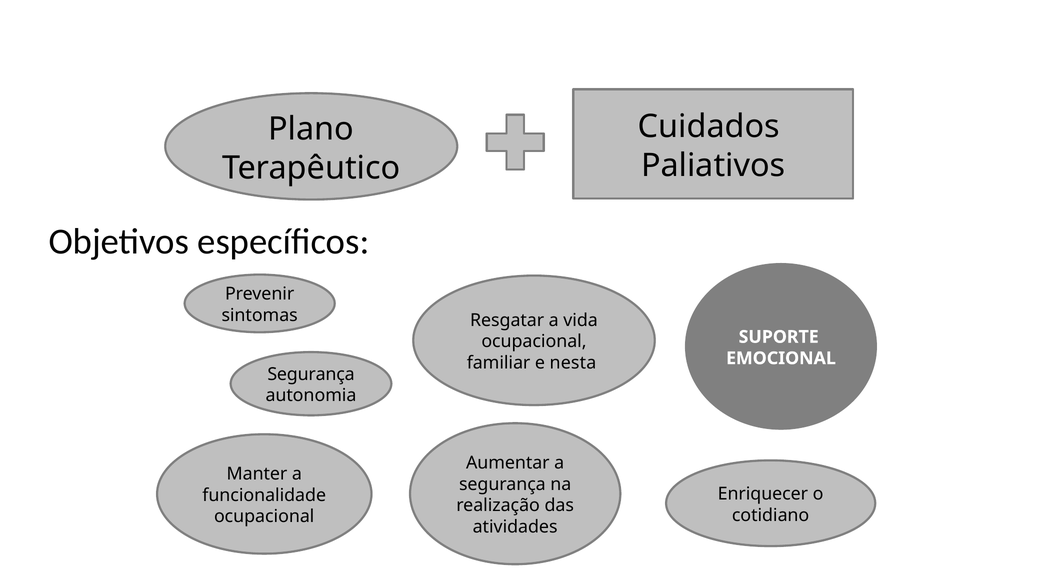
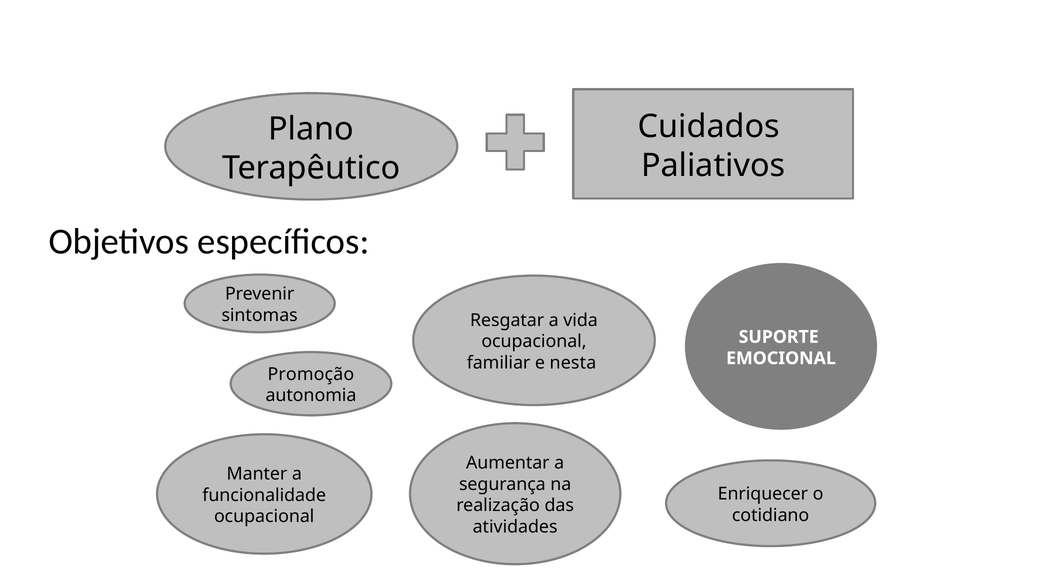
Segurança: Segurança -> Promoção (311, 374)
